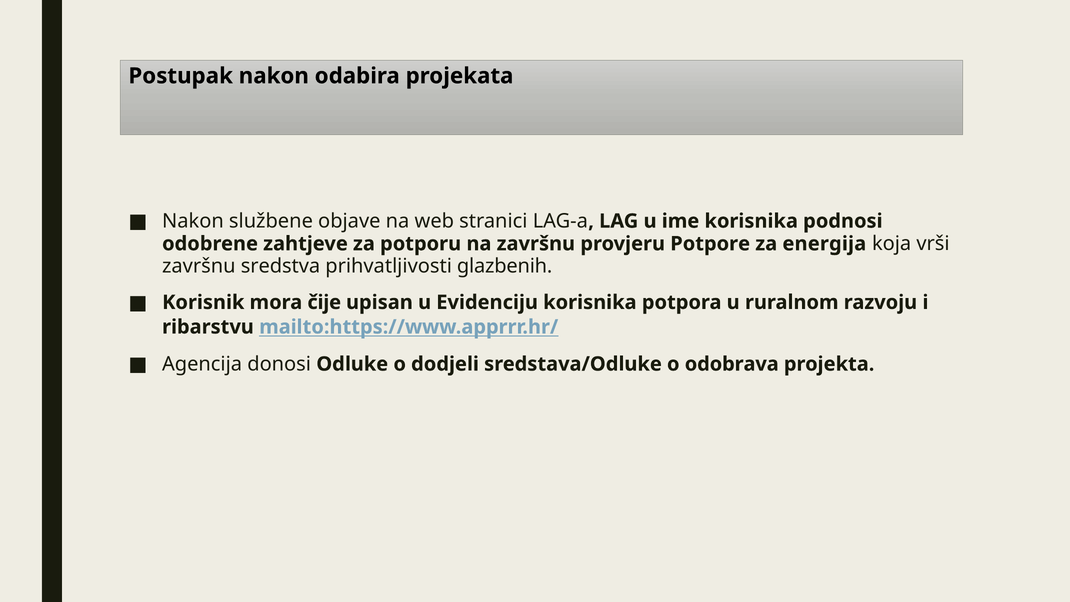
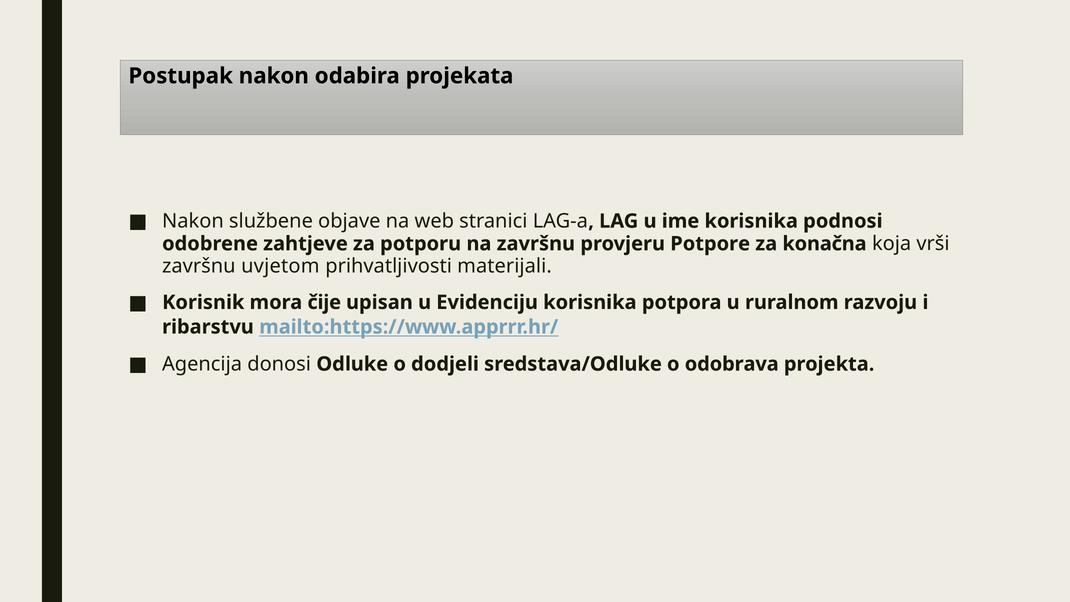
energija: energija -> konačna (824, 244)
sredstva: sredstva -> uvjetom (280, 266)
glazbenih: glazbenih -> materijali (505, 266)
